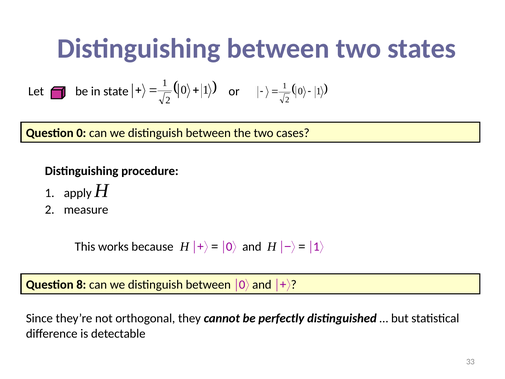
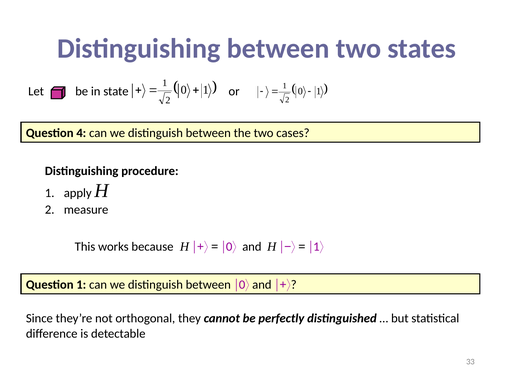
Question 0: 0 -> 4 (81, 133)
Question 8: 8 -> 1 (81, 284)
